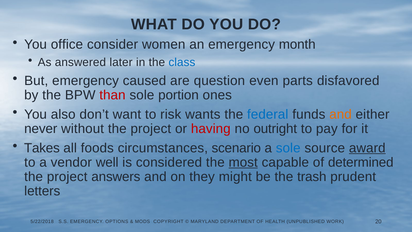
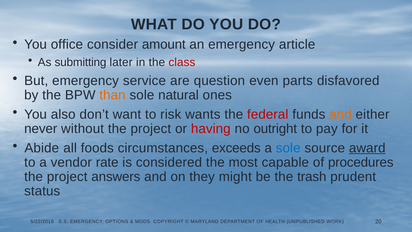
women: women -> amount (164, 45)
month: month -> article (297, 45)
answered: answered -> submitting (81, 62)
class colour: blue -> red (182, 62)
caused: caused -> service (144, 81)
than colour: red -> orange (112, 95)
portion: portion -> natural (178, 95)
federal colour: blue -> red (268, 114)
Takes: Takes -> Abide (42, 148)
scenario: scenario -> exceeds (236, 148)
well: well -> rate (107, 162)
most underline: present -> none (243, 162)
determined: determined -> procedures (361, 162)
letters: letters -> status (42, 191)
